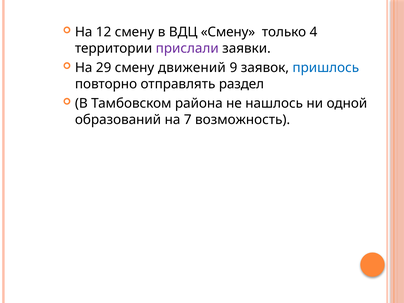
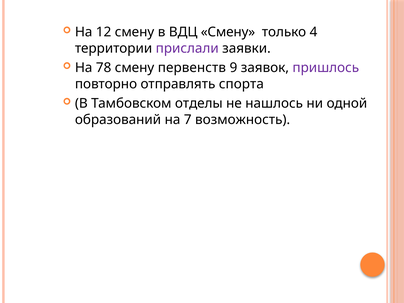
29: 29 -> 78 (104, 68)
движений: движений -> первенств (192, 68)
пришлось colour: blue -> purple (326, 68)
раздел: раздел -> спорта (241, 84)
района: района -> отделы (199, 103)
